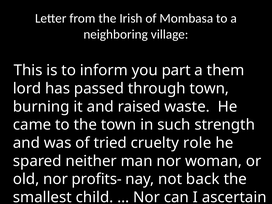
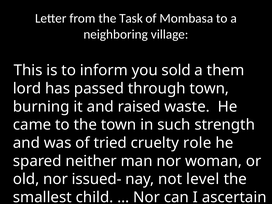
Irish: Irish -> Task (131, 18)
part: part -> sold (176, 70)
profits-: profits- -> issued- (97, 179)
back: back -> level (203, 179)
